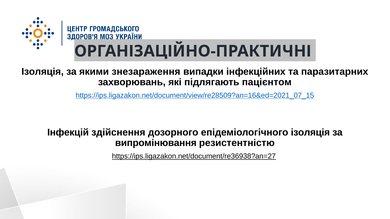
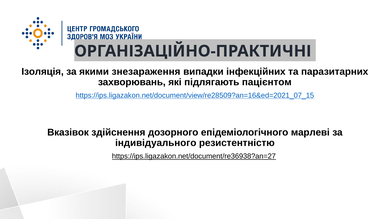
Інфекцій: Інфекцій -> Вказівок (68, 133)
епідеміологічного ізоляція: ізоляція -> марлеві (310, 133)
випромінювання: випромінювання -> індивідуального (156, 143)
